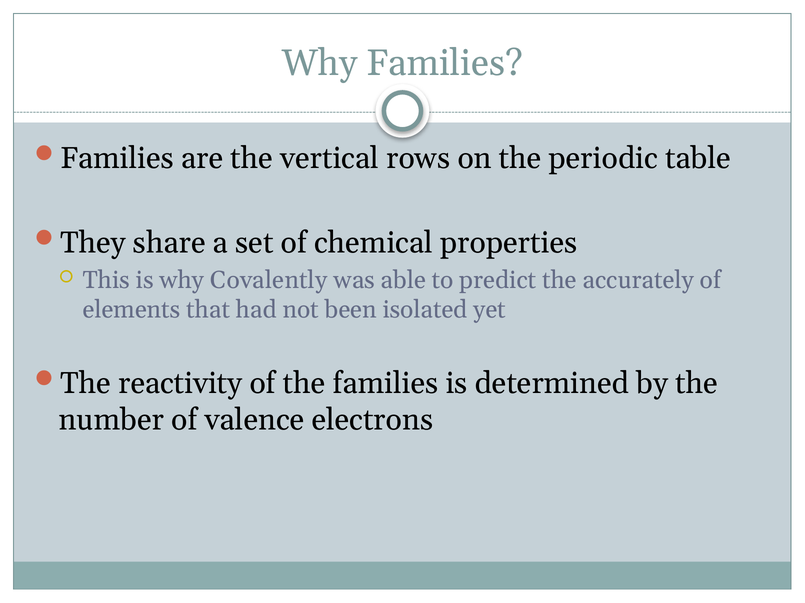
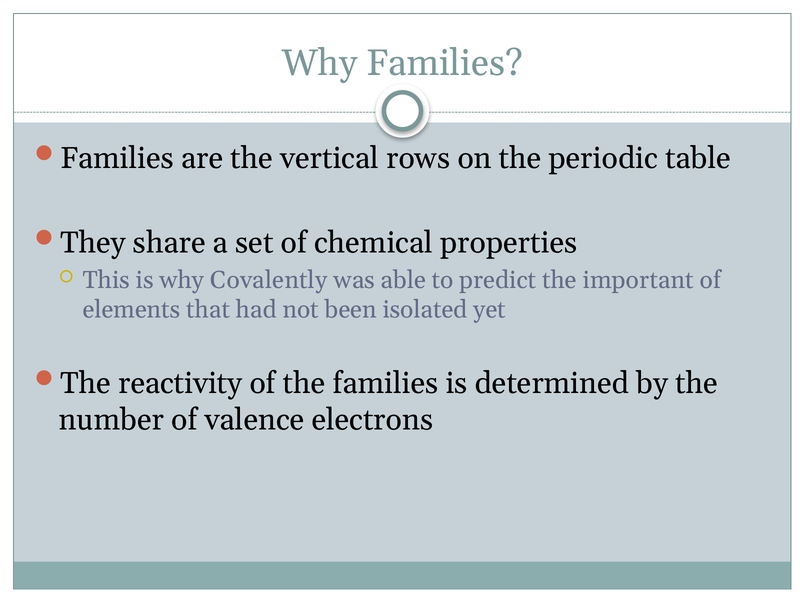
accurately: accurately -> important (638, 281)
